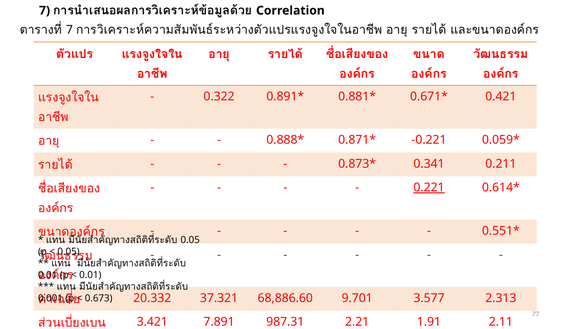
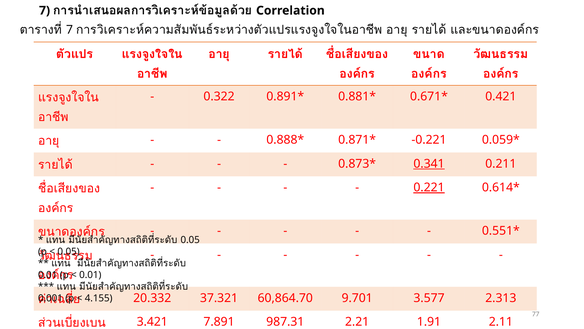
0.341 underline: none -> present (429, 163)
0.673: 0.673 -> 4.155 (99, 298)
68,886.60: 68,886.60 -> 60,864.70 (285, 298)
